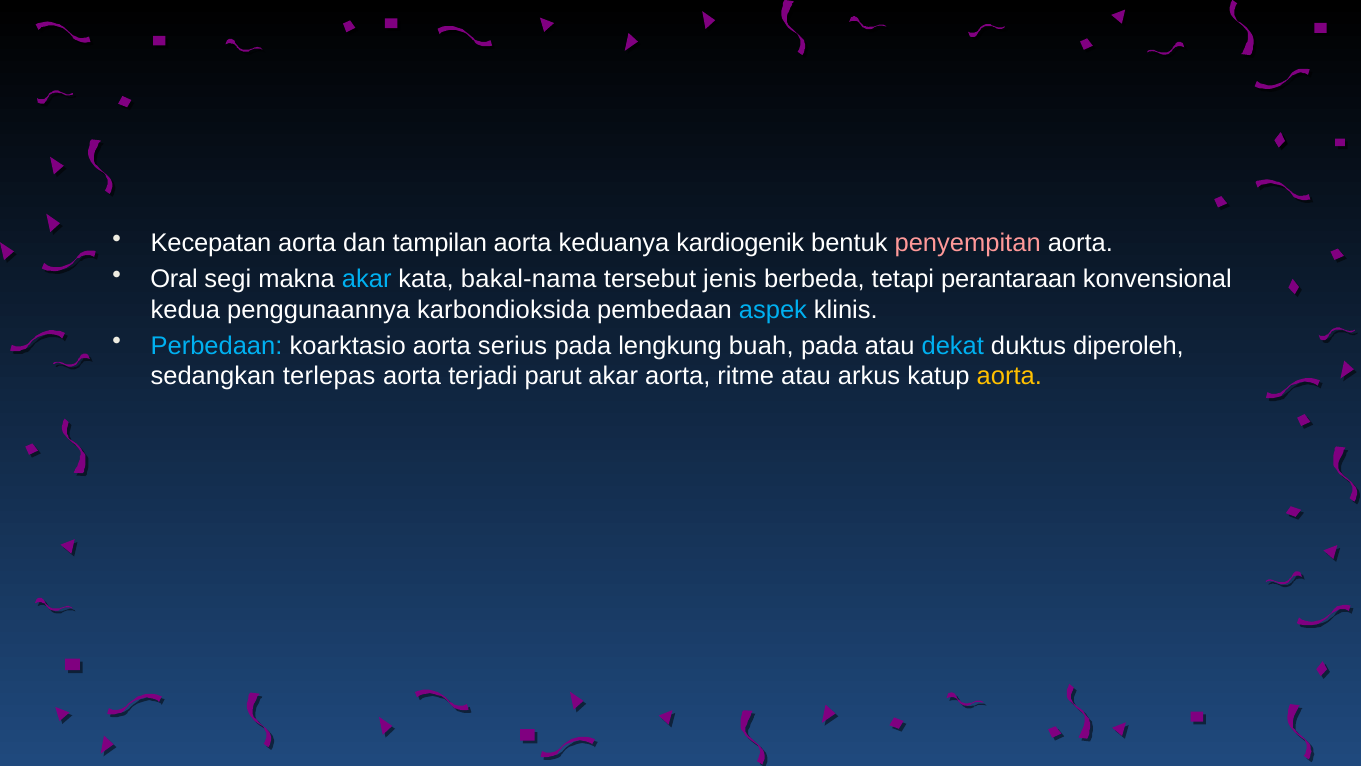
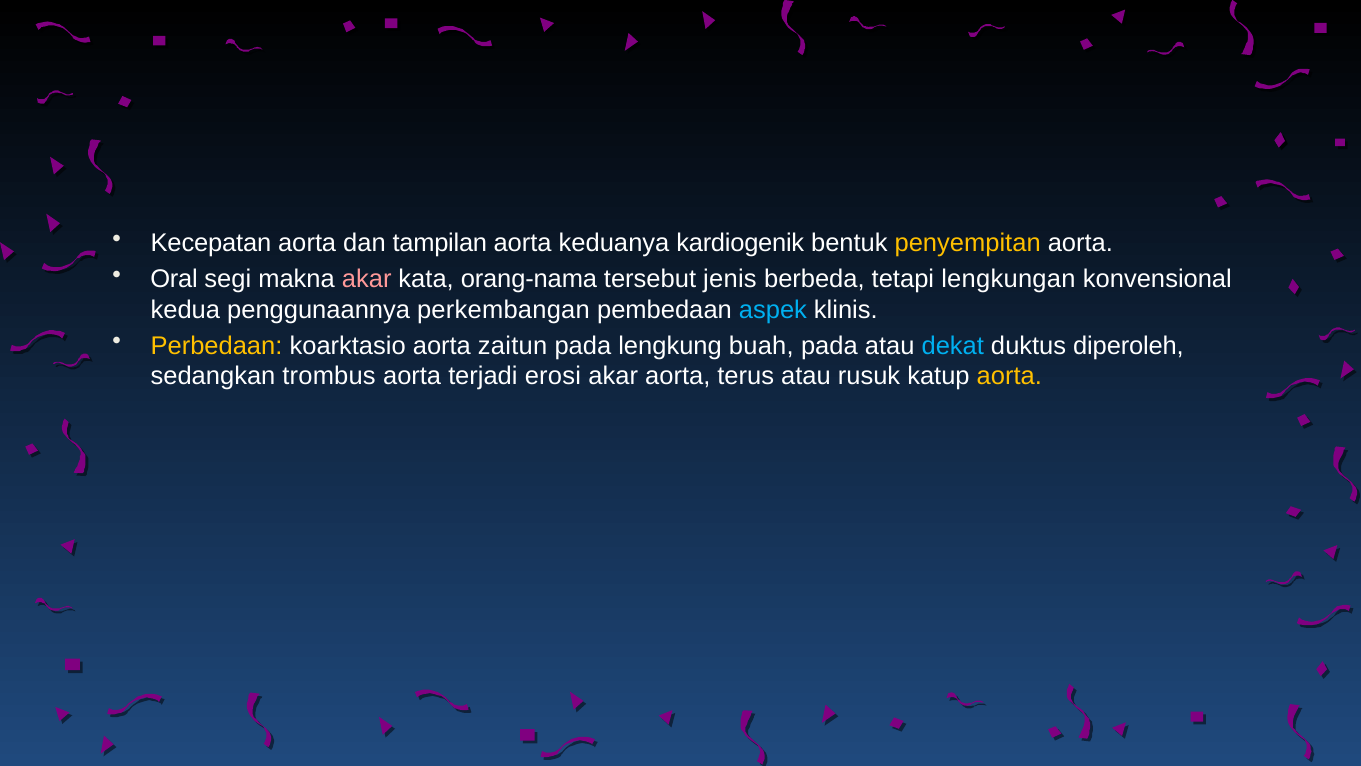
penyempitan colour: pink -> yellow (968, 243)
akar colour: light blue -> pink (367, 279)
bakal-nama: bakal-nama -> orang-nama (529, 279)
perantaraan: perantaraan -> lengkungan (1008, 279)
karbondioksida: karbondioksida -> perkembangan (503, 310)
Perbedaan colour: light blue -> yellow (217, 345)
serius: serius -> zaitun (513, 345)
terlepas: terlepas -> trombus (329, 376)
parut: parut -> erosi (553, 376)
ritme: ritme -> terus (746, 376)
arkus: arkus -> rusuk (869, 376)
